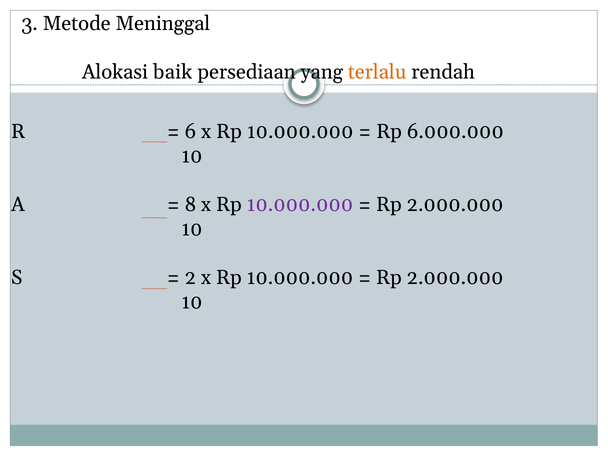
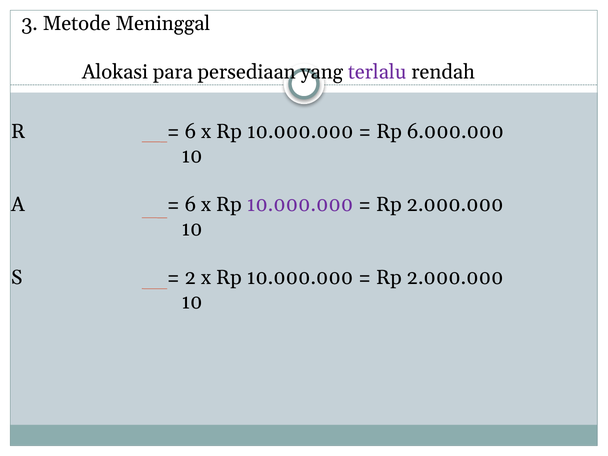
baik: baik -> para (173, 72)
terlalu colour: orange -> purple (377, 72)
8: 8 -> 6 (190, 205)
